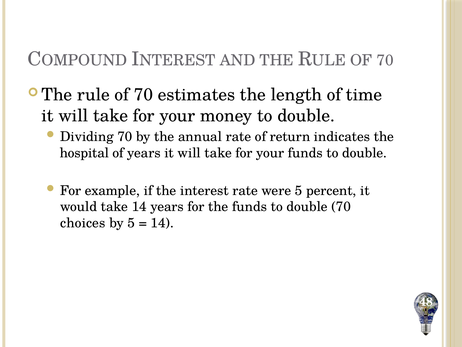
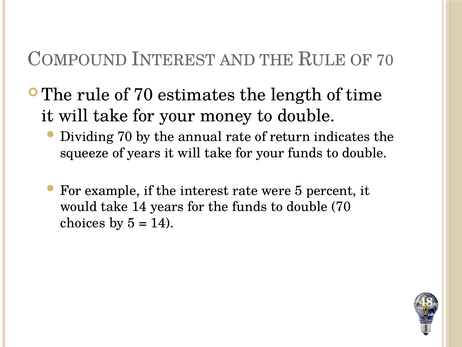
hospital: hospital -> squeeze (84, 153)
